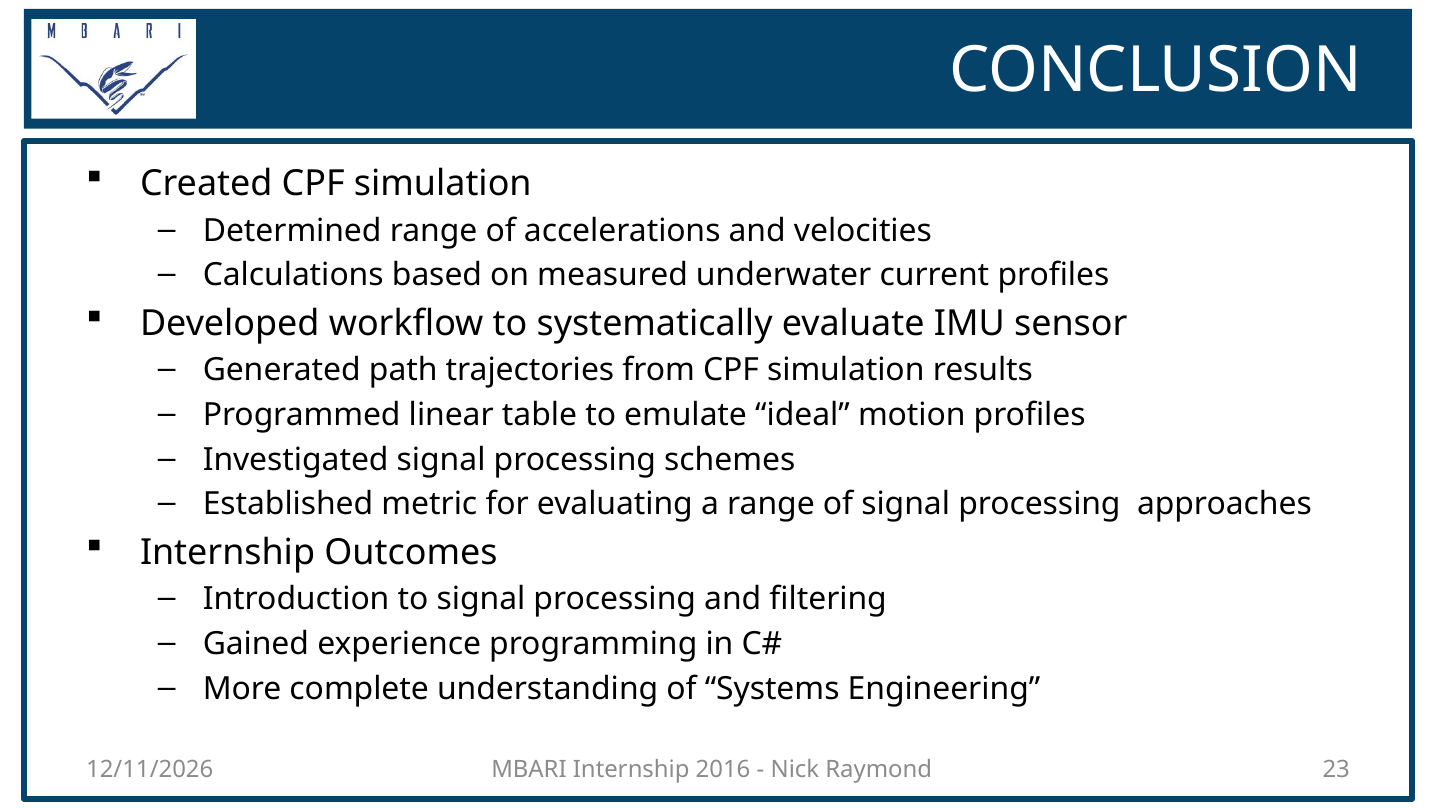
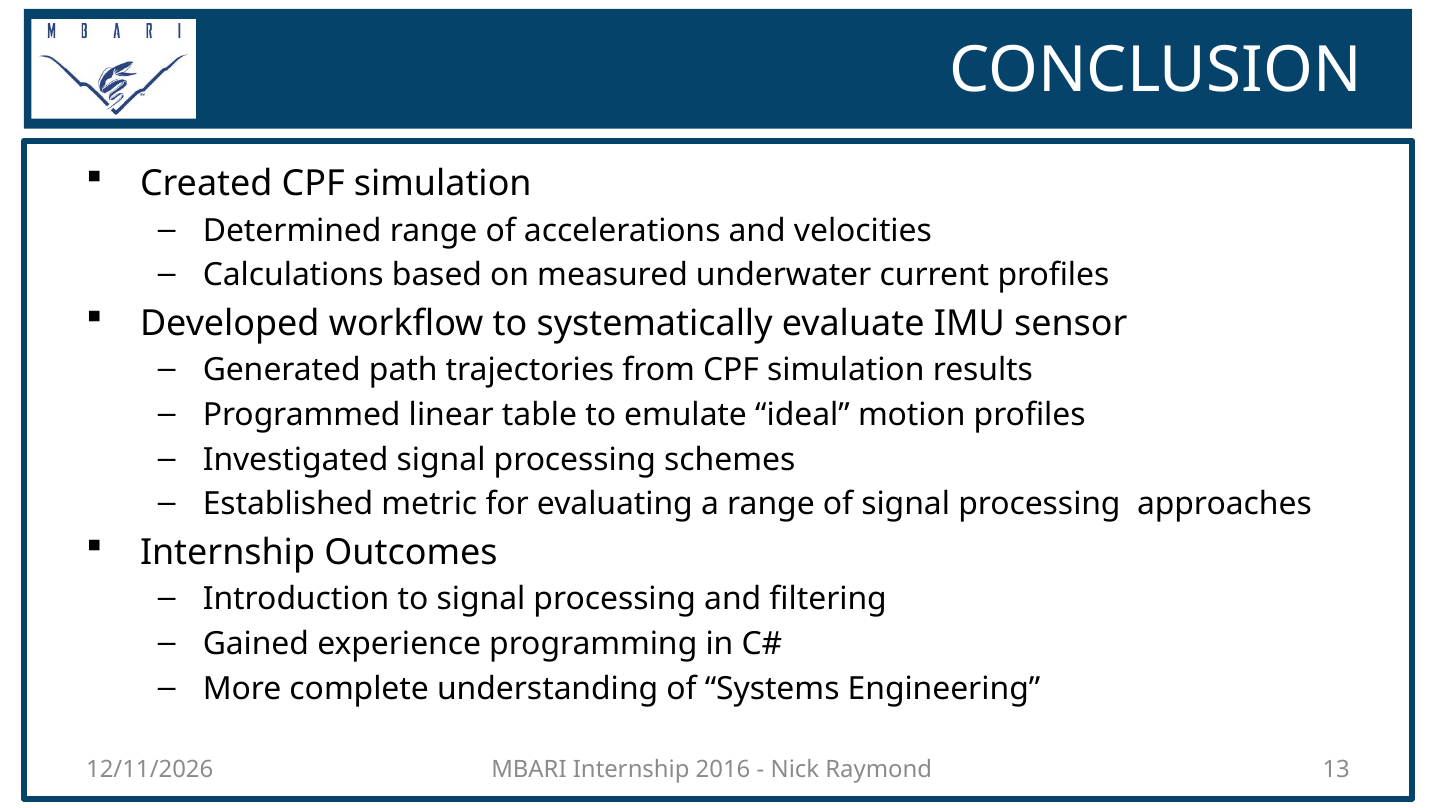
23: 23 -> 13 (1336, 770)
